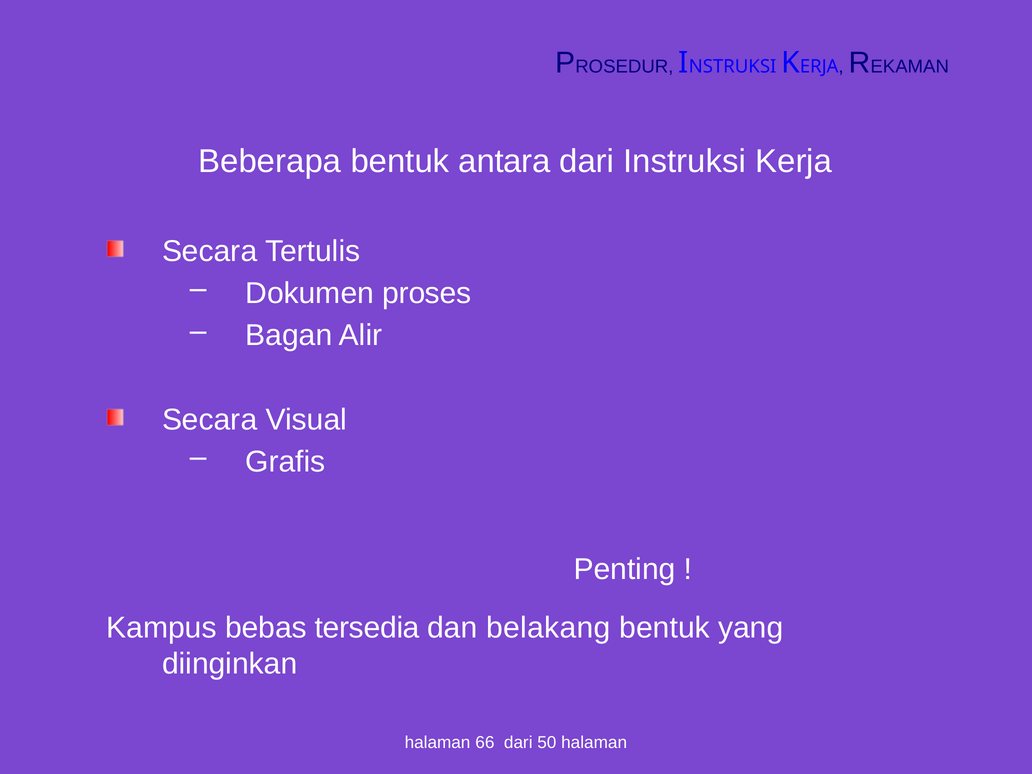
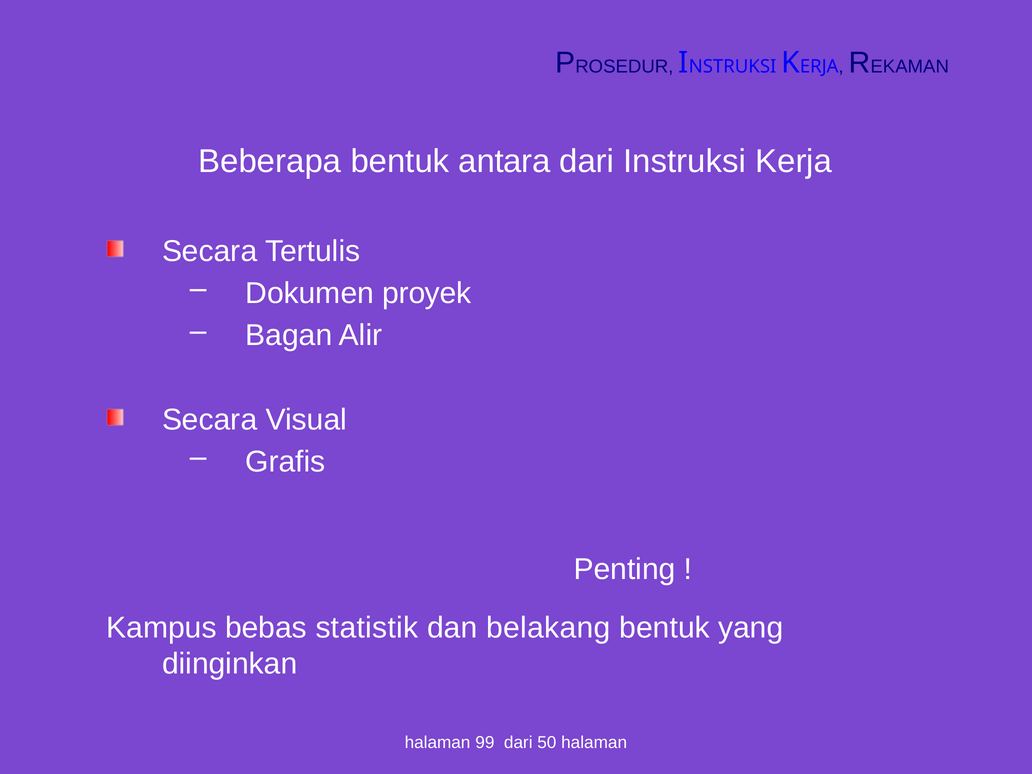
proses: proses -> proyek (427, 293)
tersedia: tersedia -> statistik (367, 628)
66: 66 -> 99 (485, 742)
